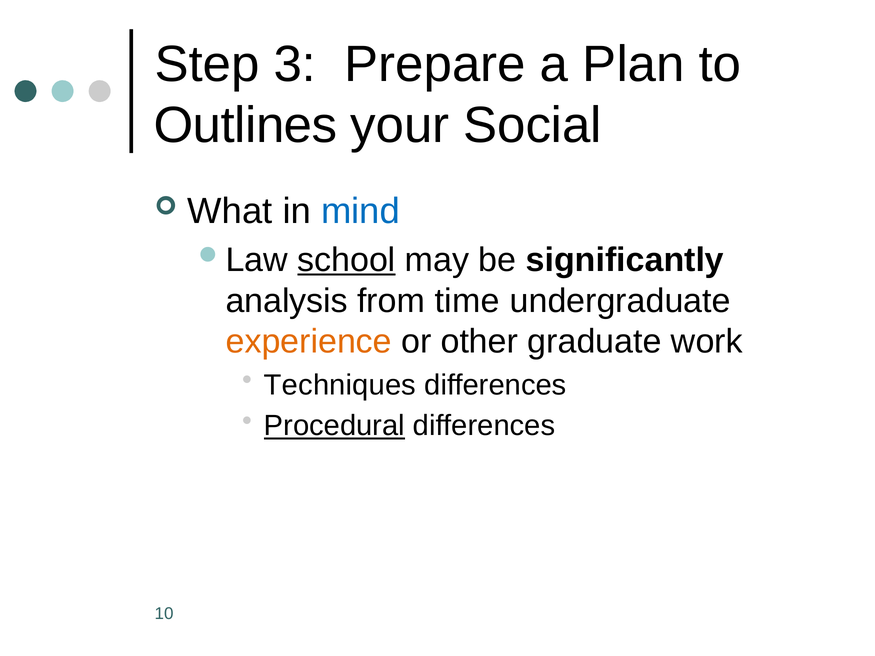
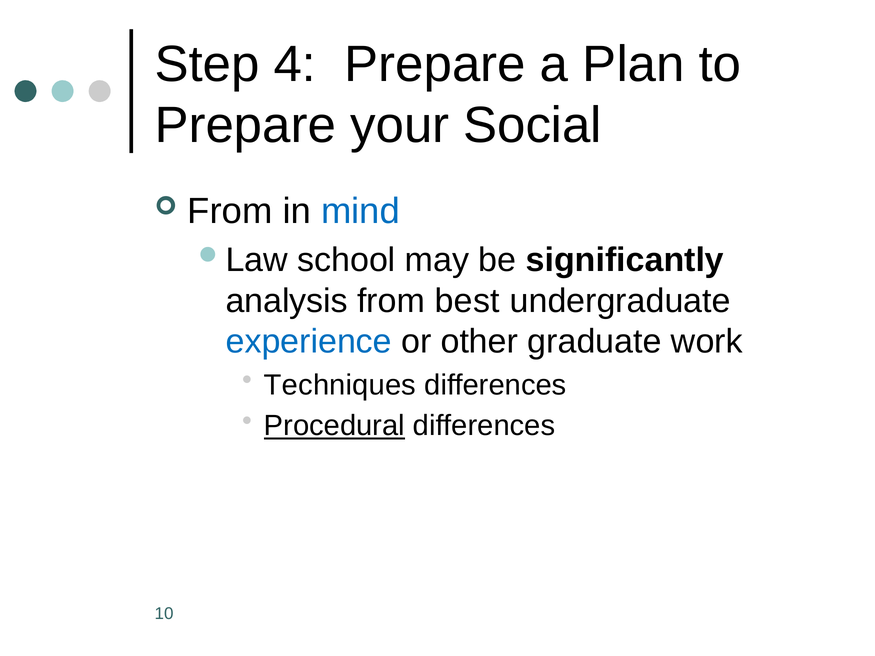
3: 3 -> 4 (295, 64)
Outlines: Outlines -> Prepare (245, 125)
What: What -> From (230, 211)
school underline: present -> none (346, 260)
time: time -> best (467, 301)
experience colour: orange -> blue (309, 342)
